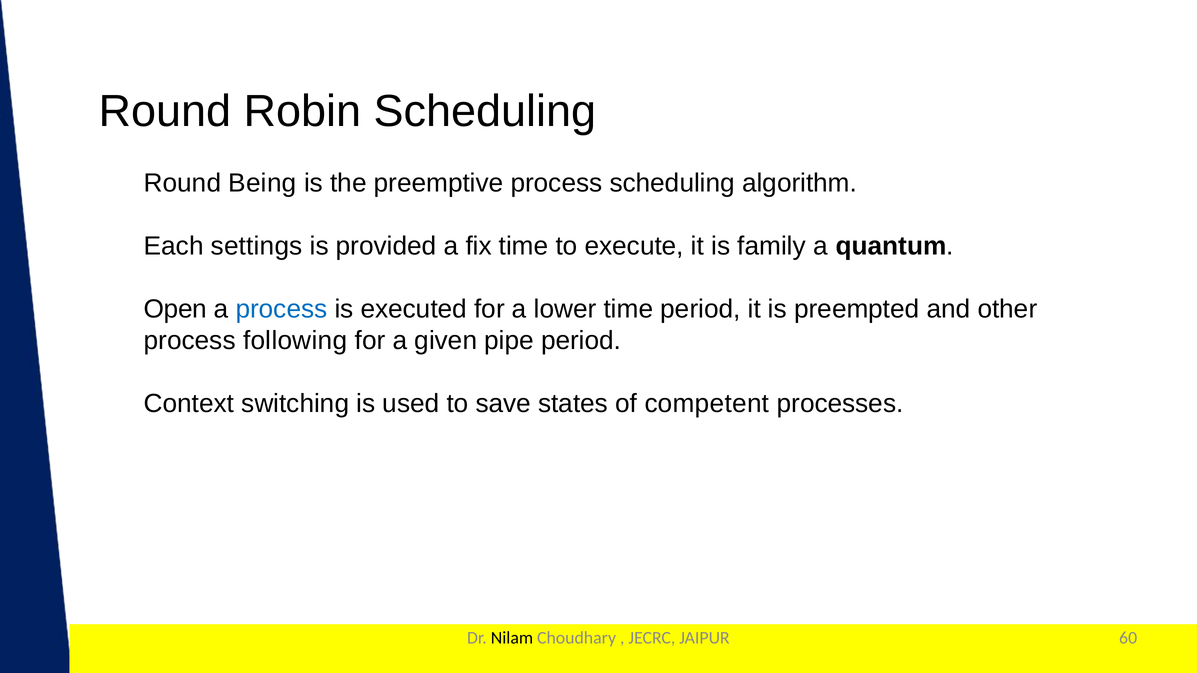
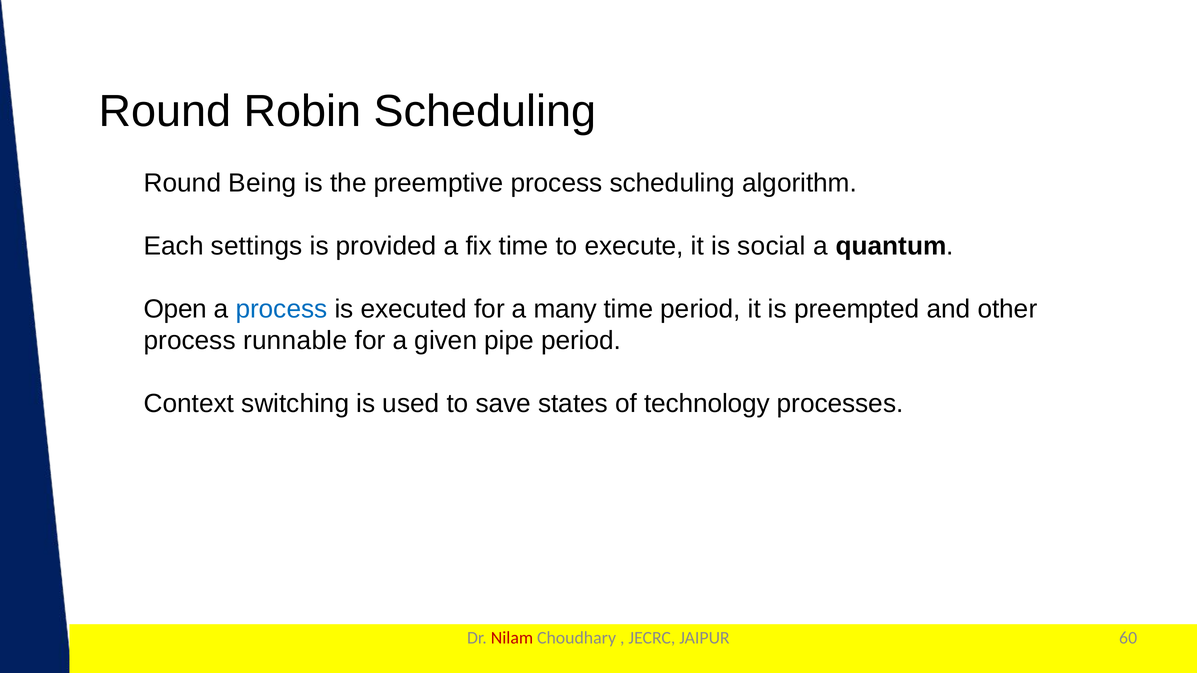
family: family -> social (771, 246)
lower: lower -> many (565, 309)
following: following -> runnable (295, 341)
competent: competent -> technology (707, 404)
Nilam colour: black -> red (512, 638)
